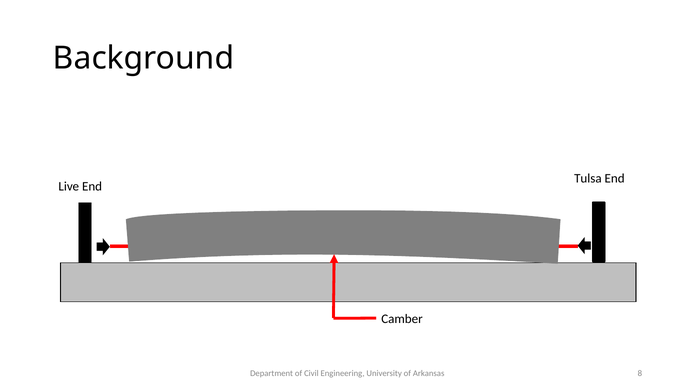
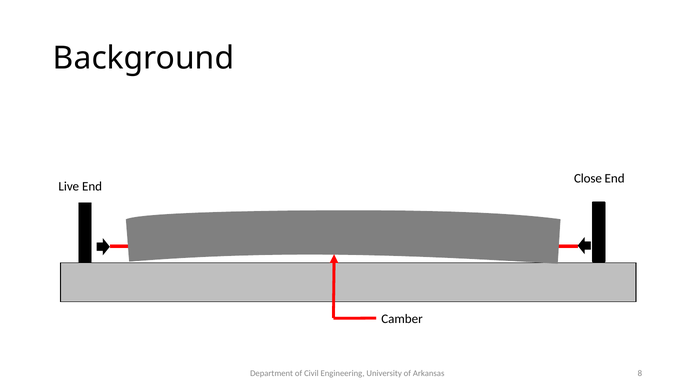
Tulsa: Tulsa -> Close (588, 178)
